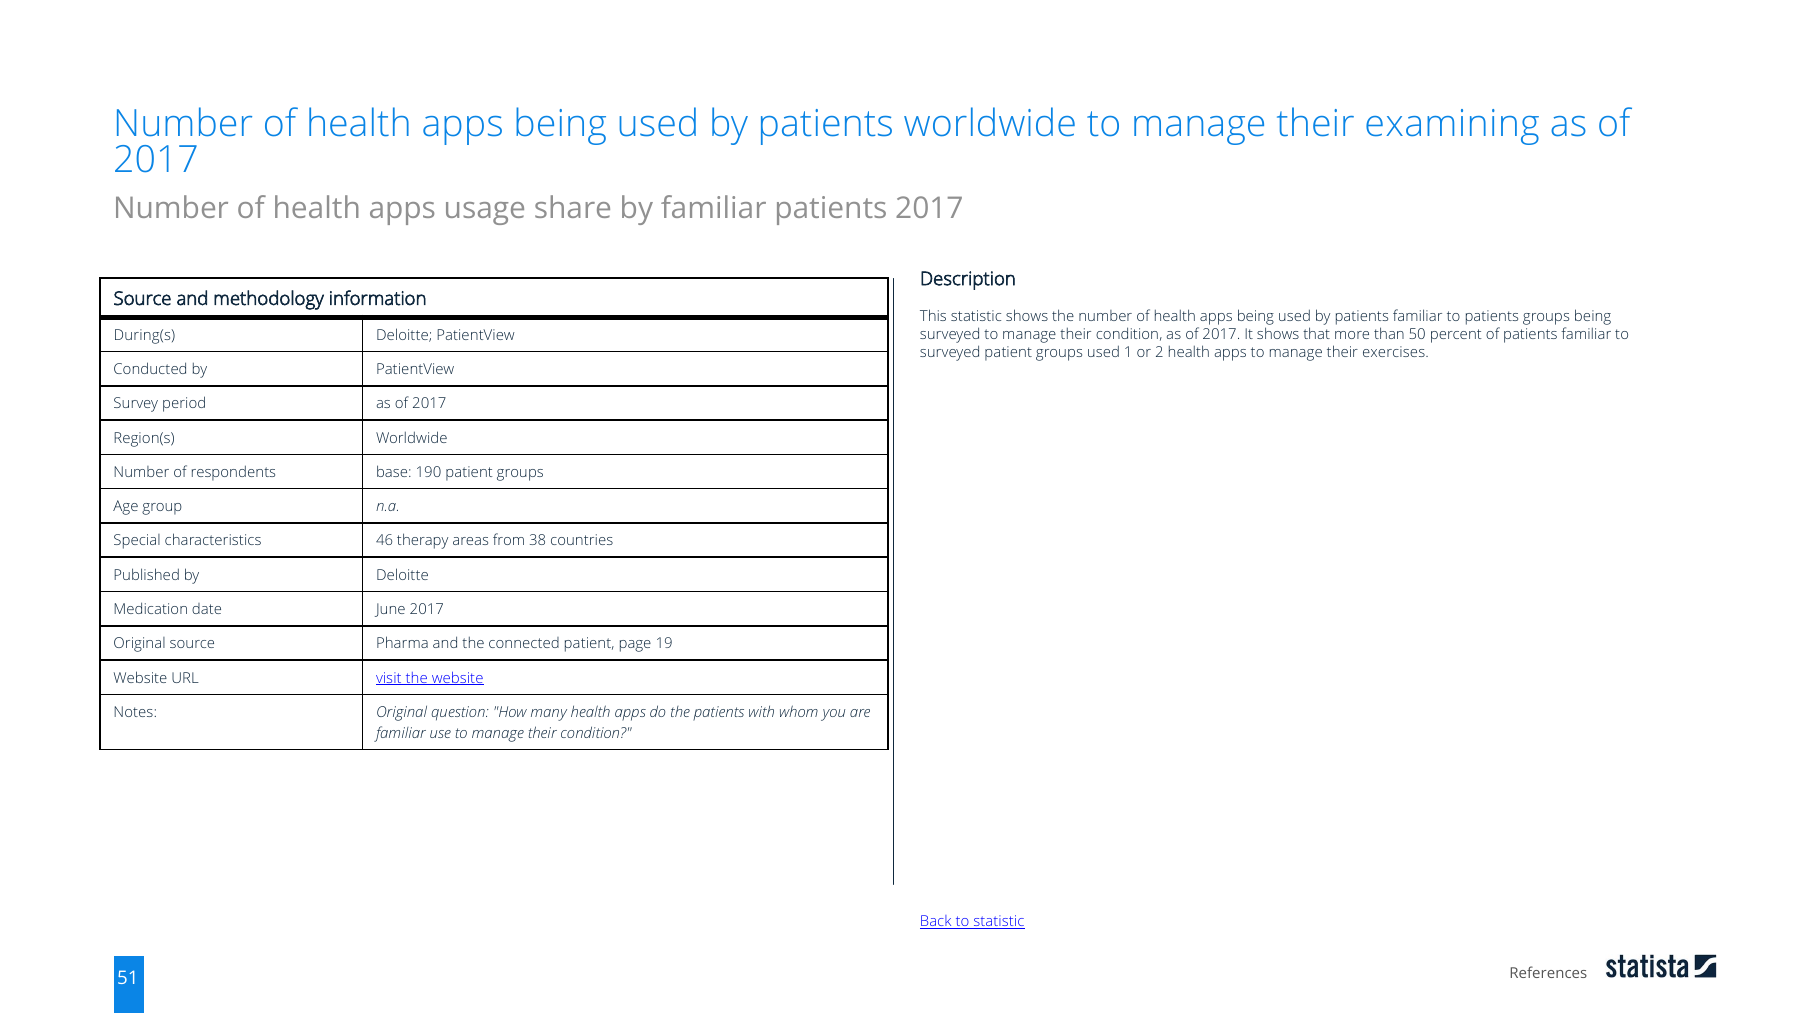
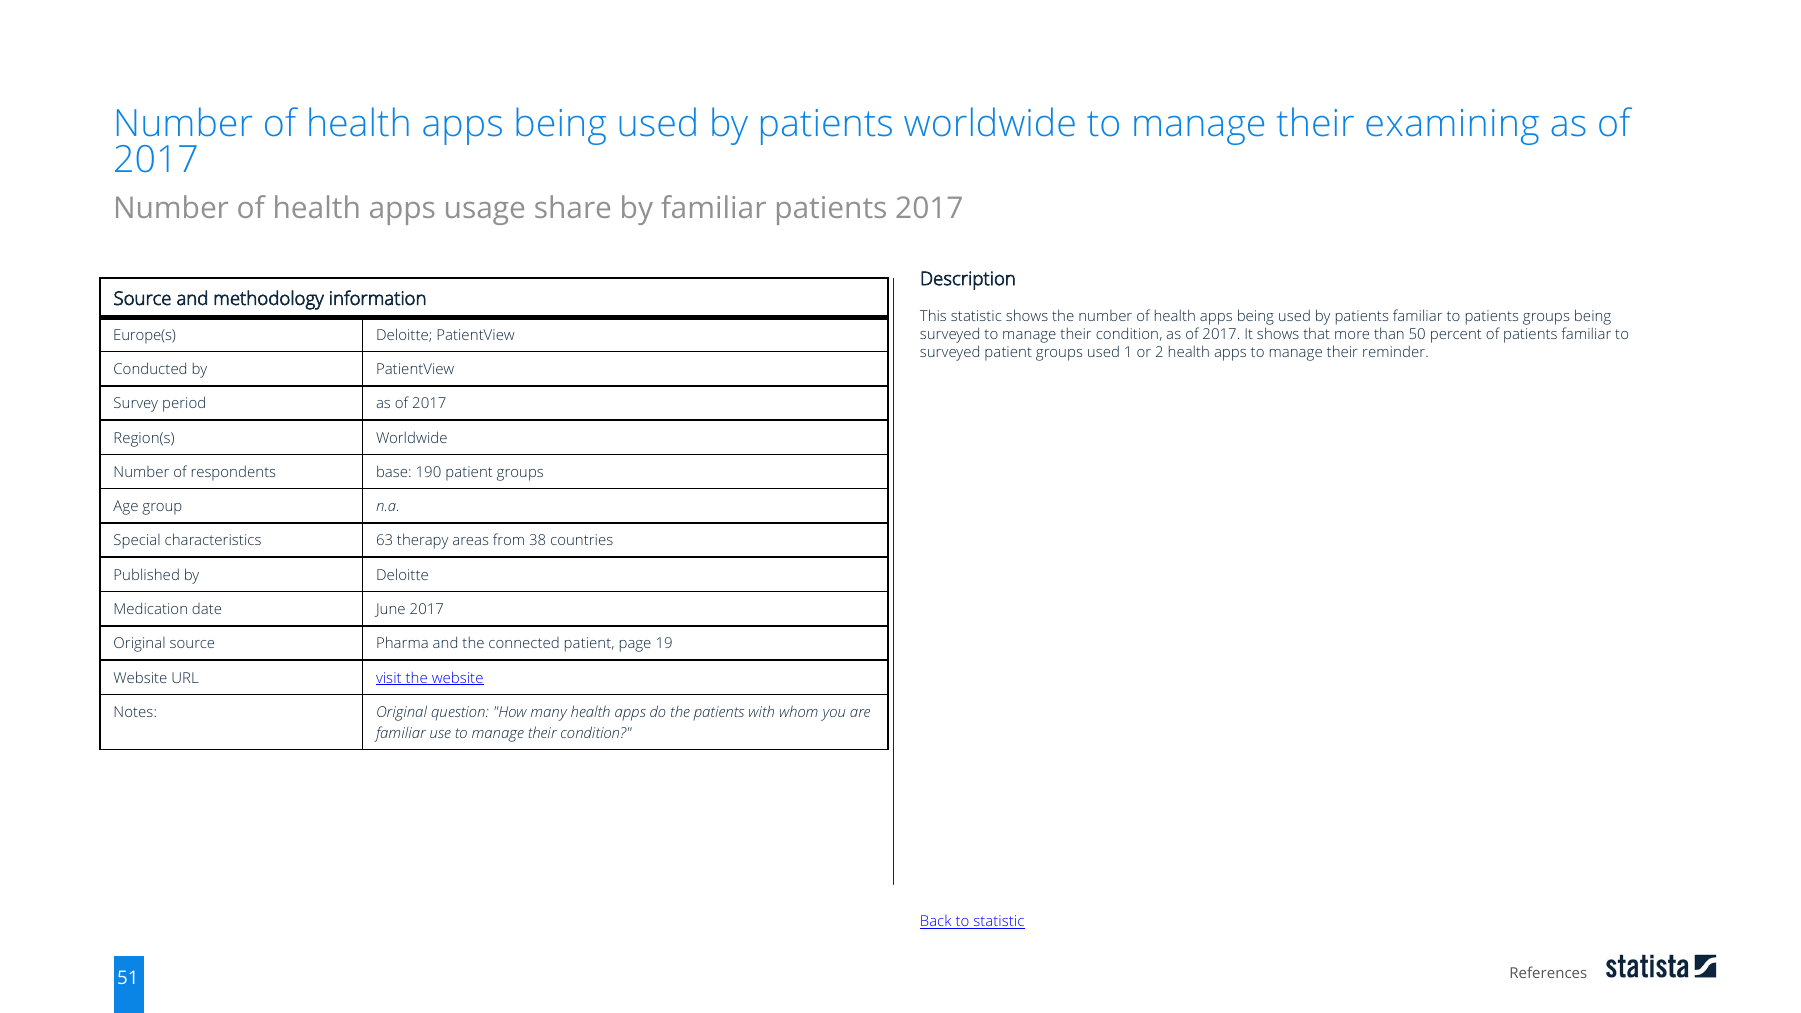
During(s: During(s -> Europe(s (145, 335)
exercises: exercises -> reminder (1396, 353)
46: 46 -> 63 (385, 541)
